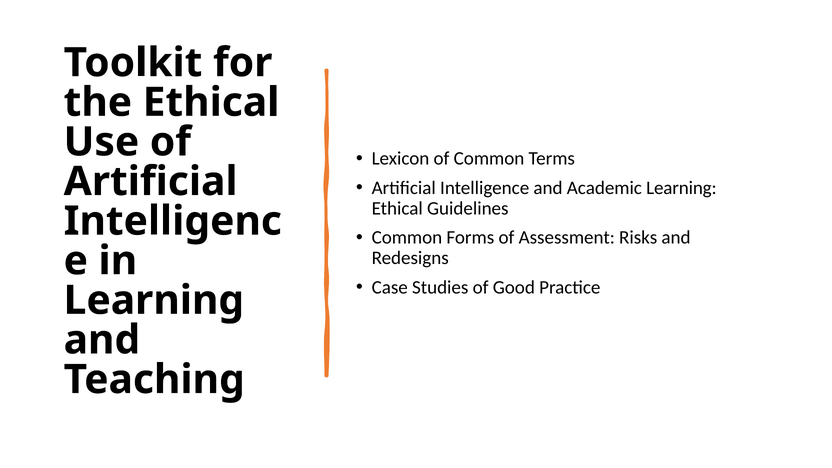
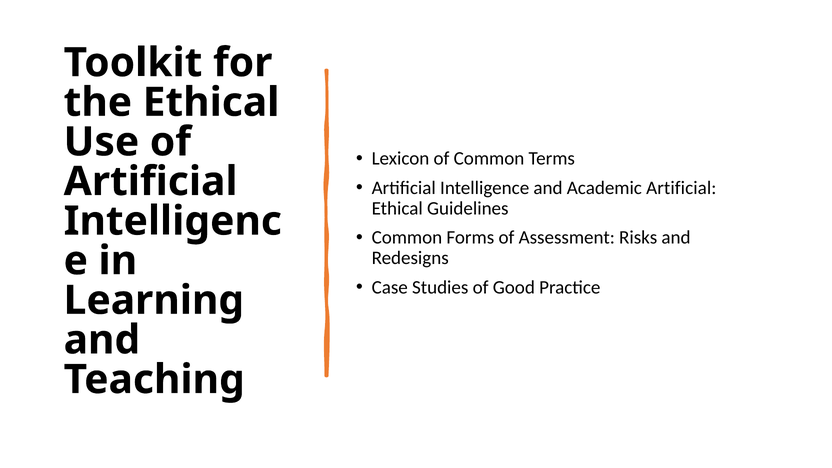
Academic Learning: Learning -> Artificial (681, 188)
